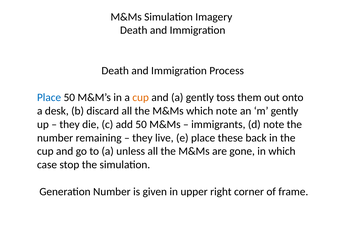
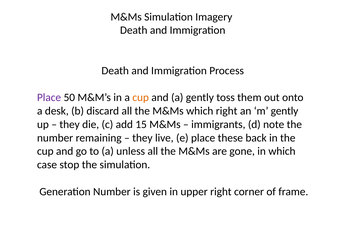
Place colour: blue -> purple (49, 98)
which note: note -> right (227, 111)
add 50: 50 -> 15 (141, 125)
